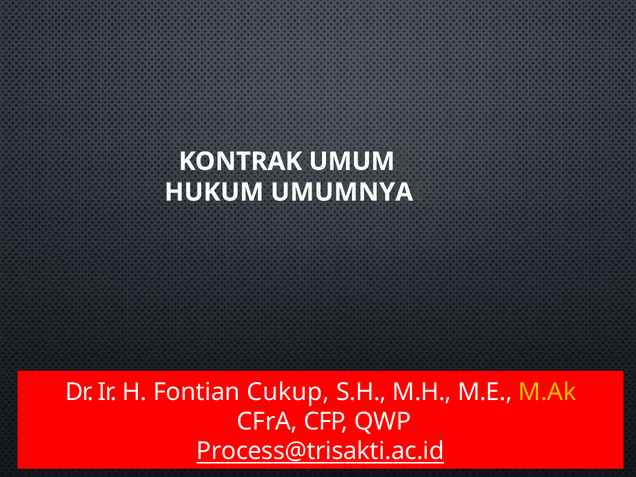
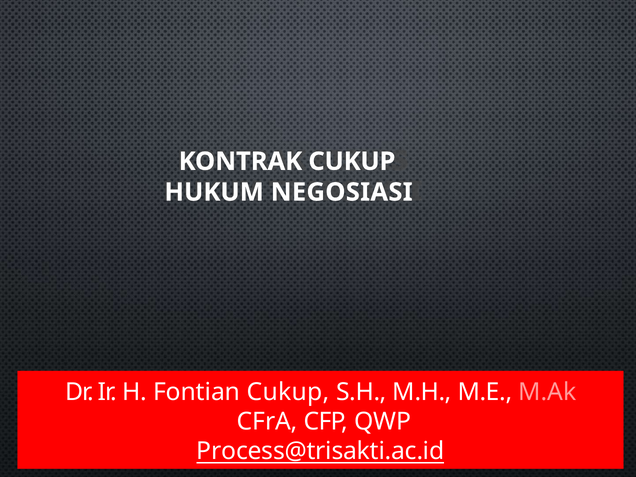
KONTRAK UMUM: UMUM -> CUKUP (352, 161)
UMUMNYA: UMUMNYA -> NEGOSIASI (342, 192)
M.Ak colour: yellow -> pink (547, 392)
